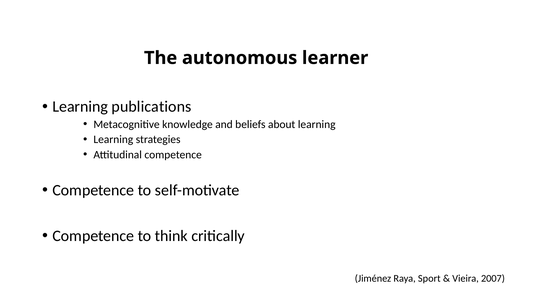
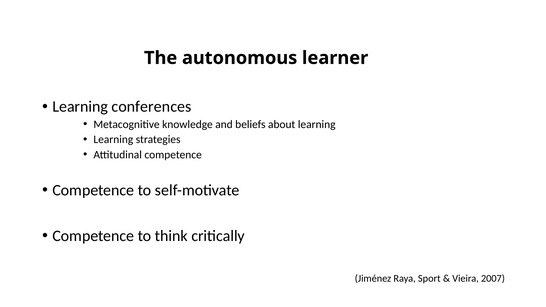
publications: publications -> conferences (151, 107)
